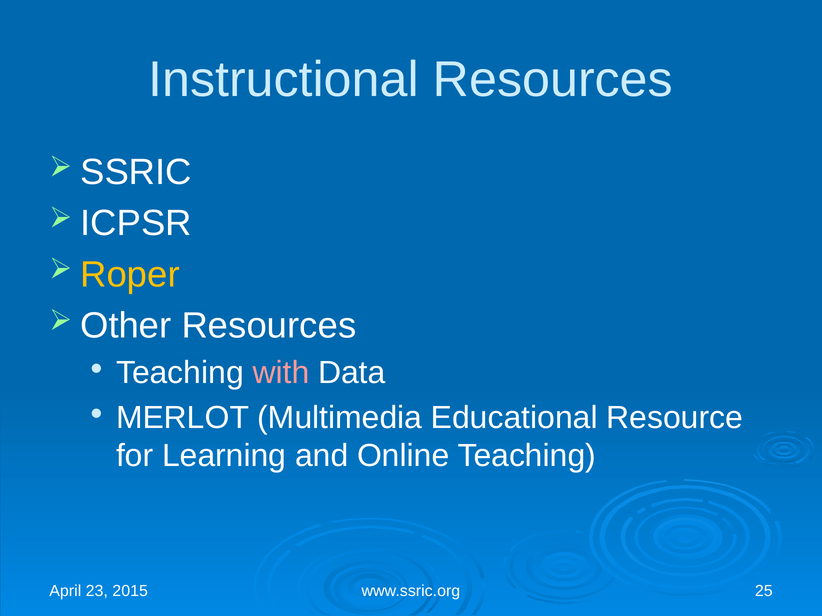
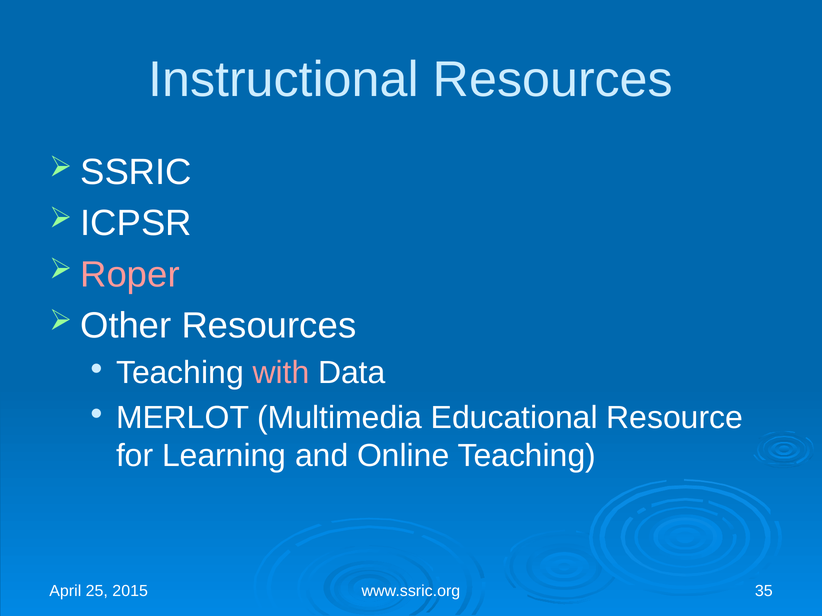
Roper colour: yellow -> pink (130, 275)
23: 23 -> 25 (97, 592)
25: 25 -> 35 (764, 592)
